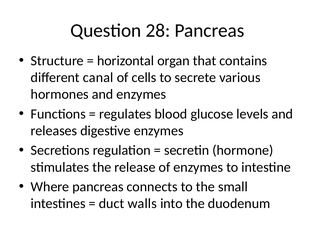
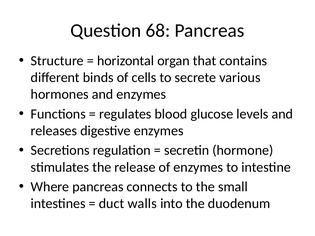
28: 28 -> 68 (158, 30)
canal: canal -> binds (98, 78)
